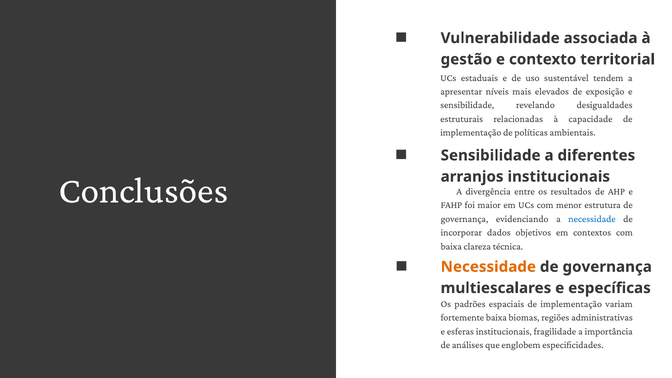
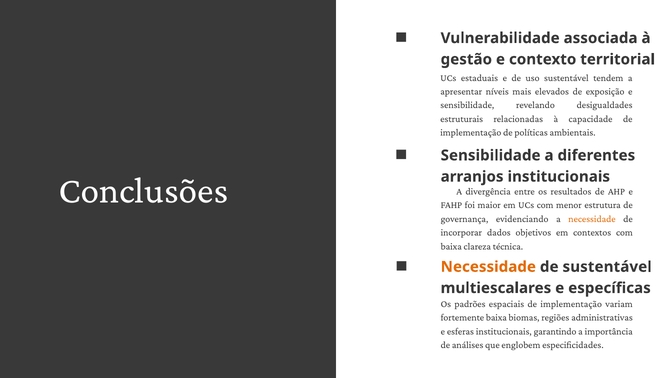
necessidade colour: blue -> orange (592, 219)
governança: governança -> sustentável (607, 267)
fragilidade: fragilidade -> garantindo (555, 331)
